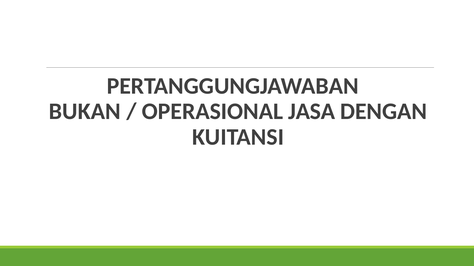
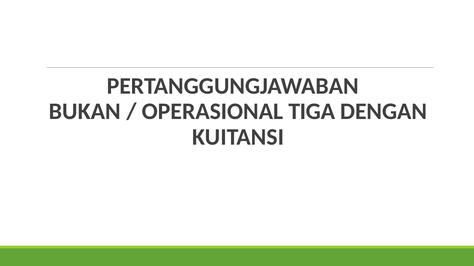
JASA: JASA -> TIGA (312, 112)
